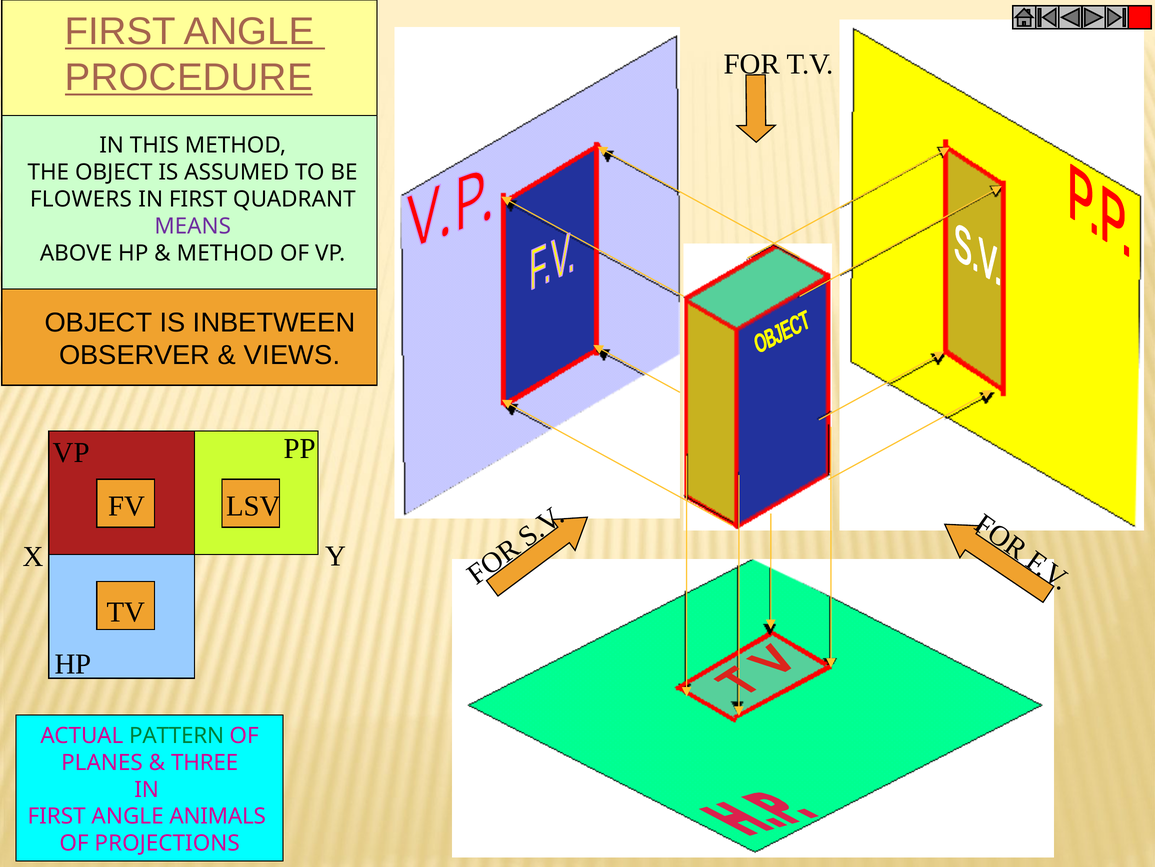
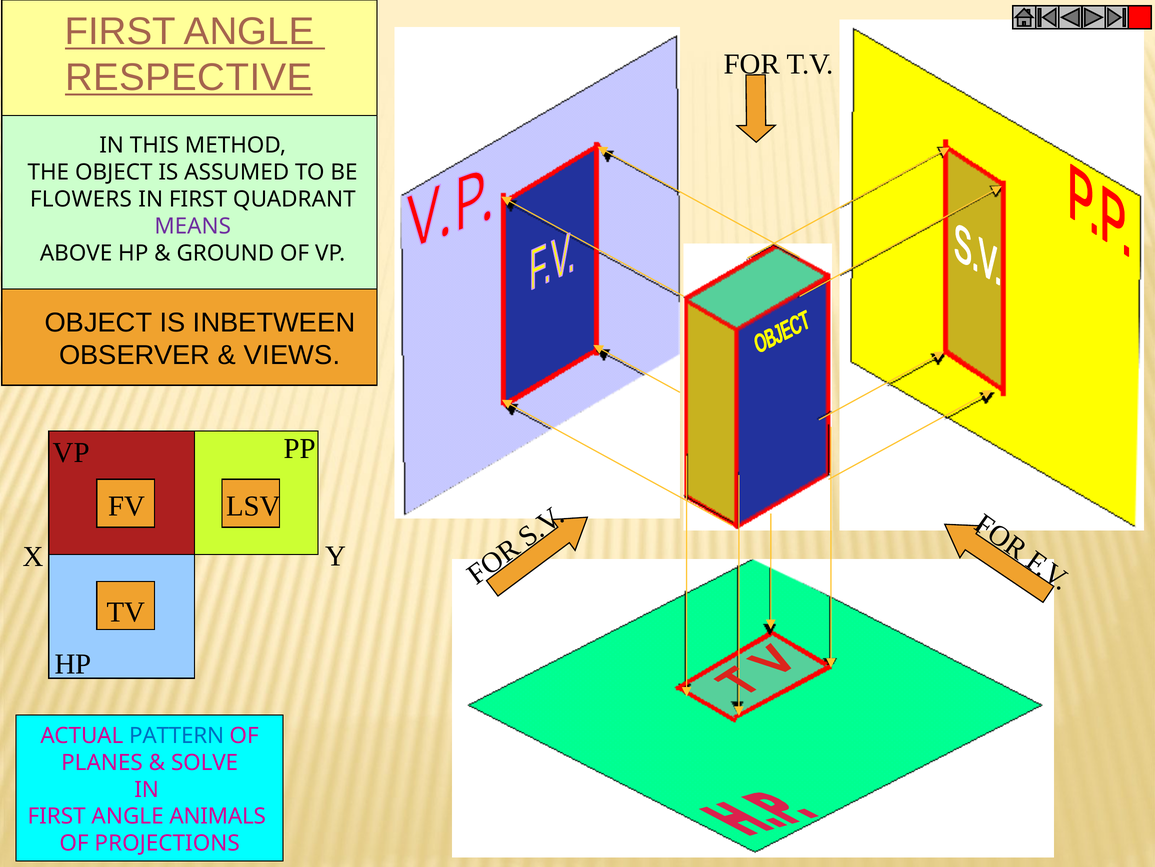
PROCEDURE: PROCEDURE -> RESPECTIVE (189, 78)
METHOD: METHOD -> GROUND (225, 253)
PATTERN colour: green -> blue (177, 735)
THREE: THREE -> SOLVE (205, 762)
